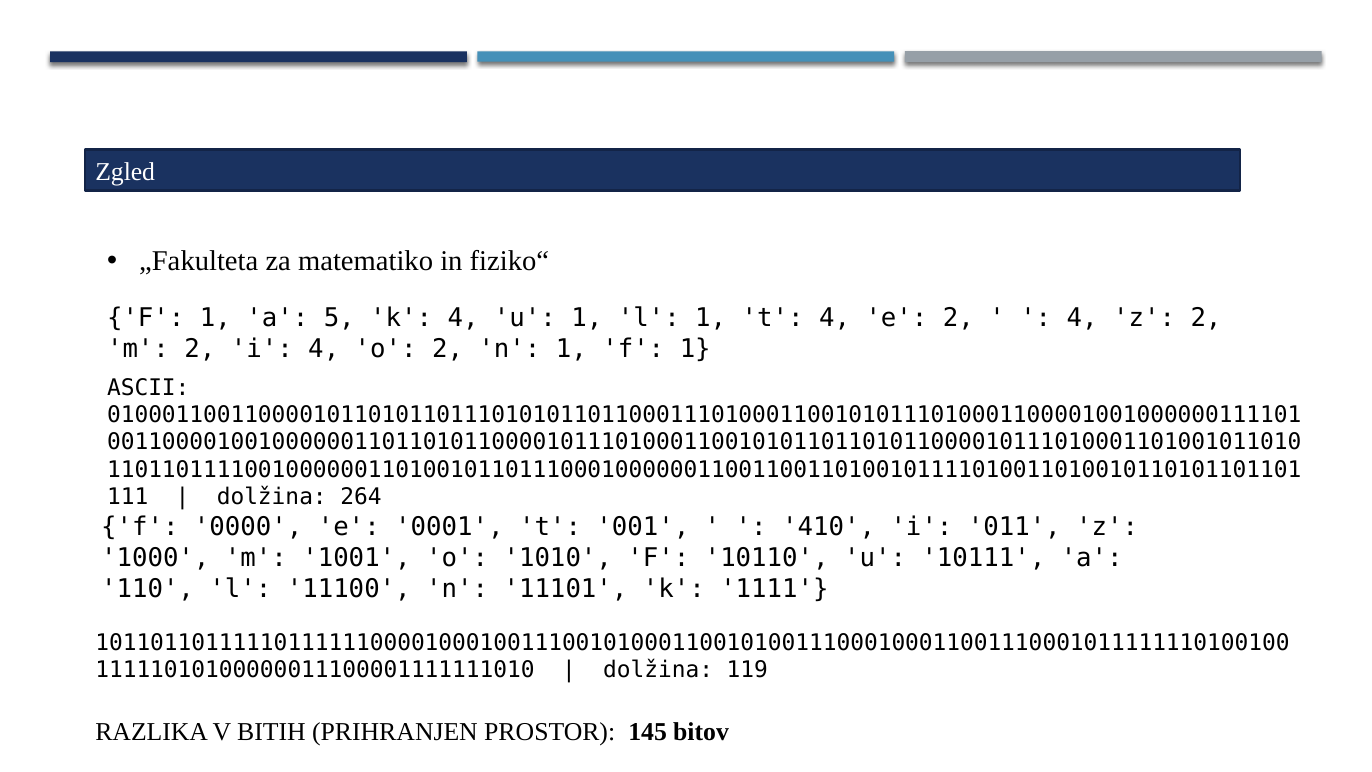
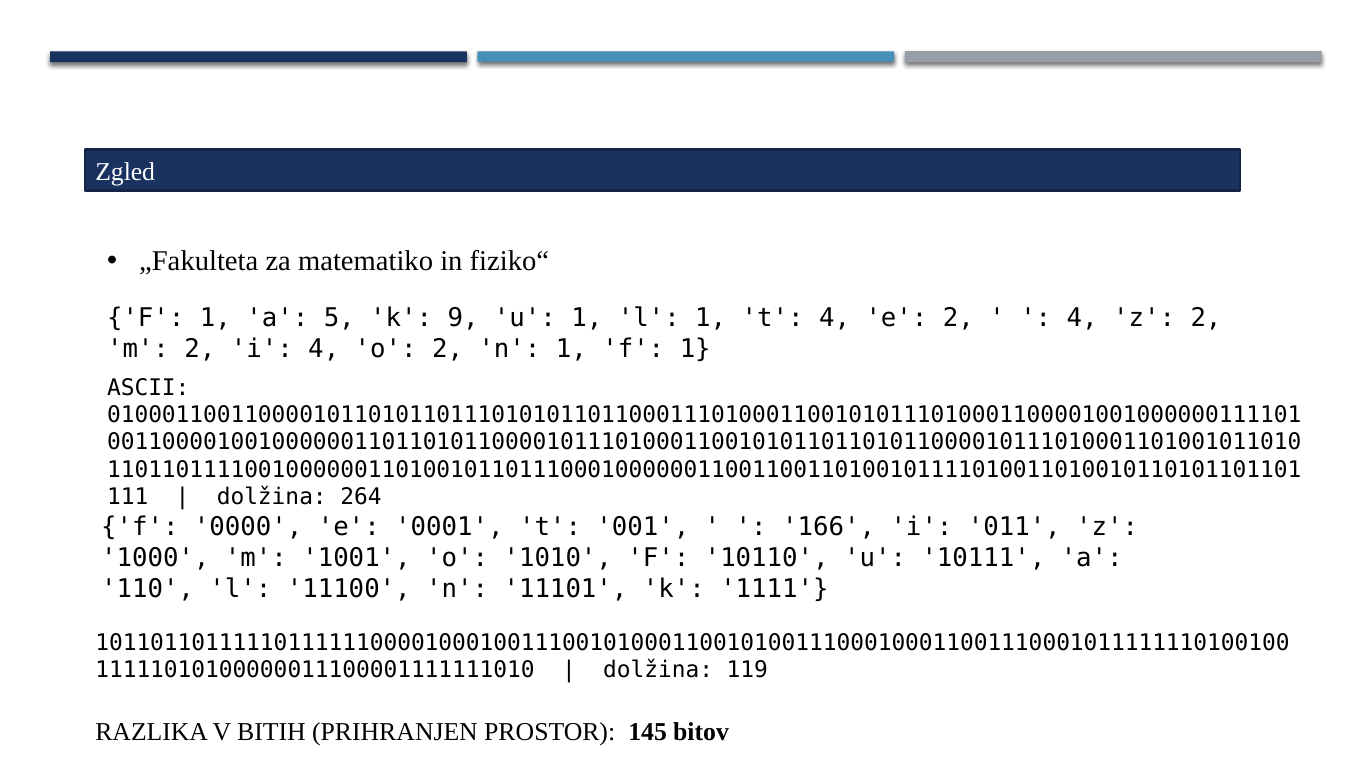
k 4: 4 -> 9 (463, 318)
410: 410 -> 166 (829, 527)
